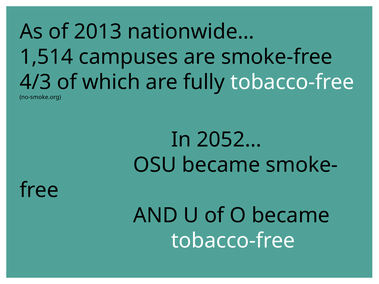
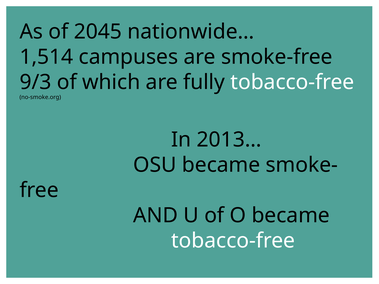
2013: 2013 -> 2045 (98, 32)
4/3: 4/3 -> 9/3 (35, 82)
2052…: 2052… -> 2013… (229, 140)
